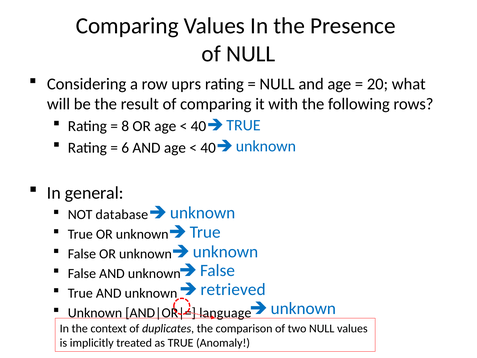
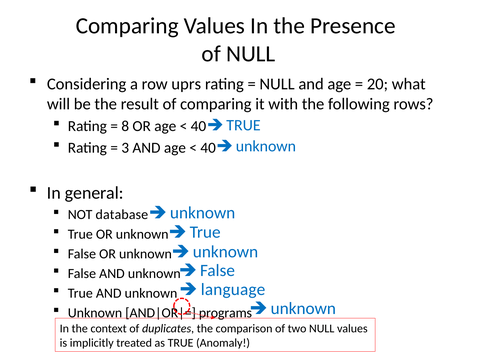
6: 6 -> 3 (125, 148)
retrieved: retrieved -> language (233, 289)
language: language -> programs (225, 313)
